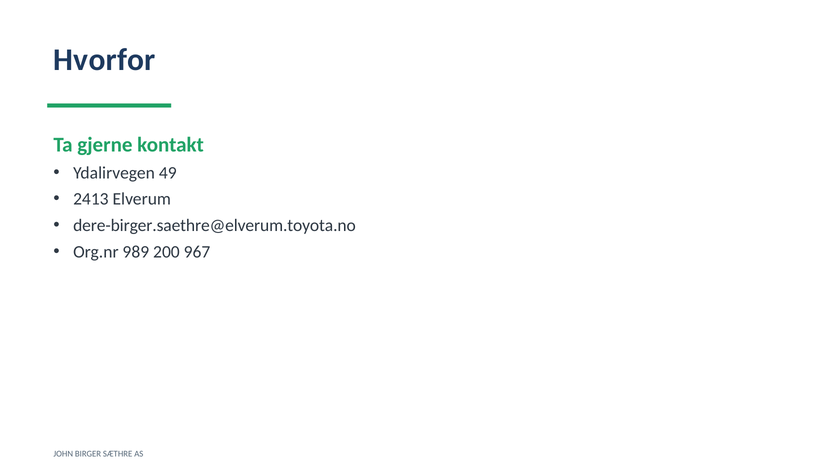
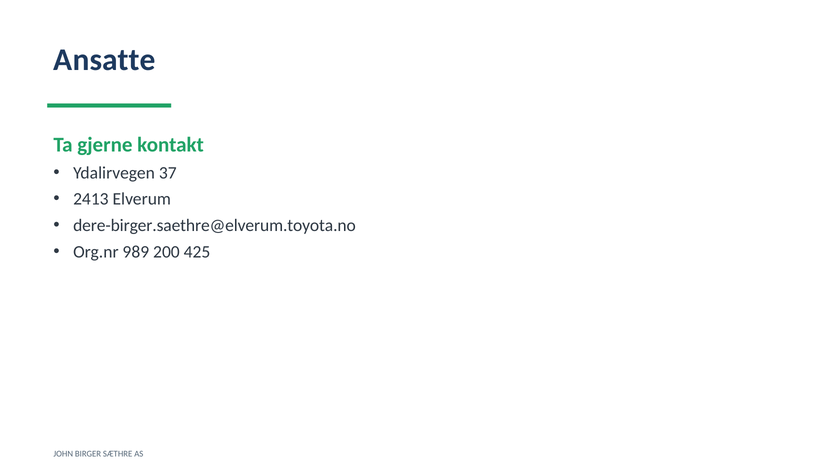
Hvorfor: Hvorfor -> Ansatte (105, 60)
49: 49 -> 37 (168, 173)
967: 967 -> 425 (197, 252)
